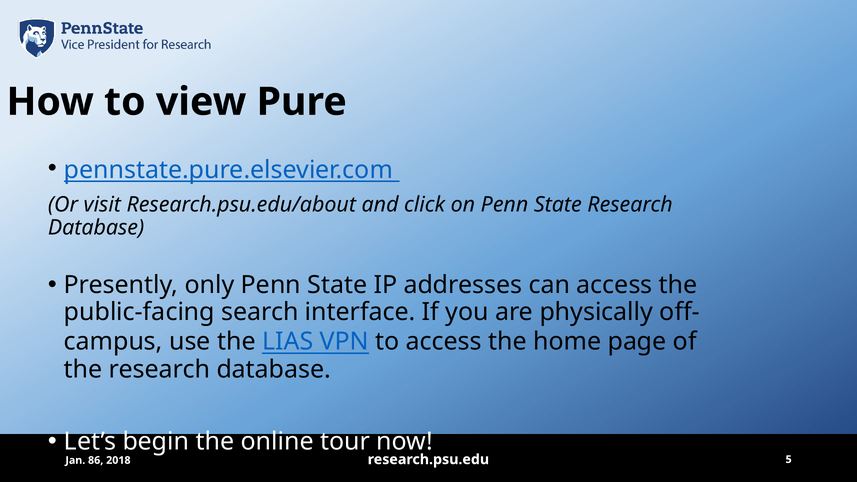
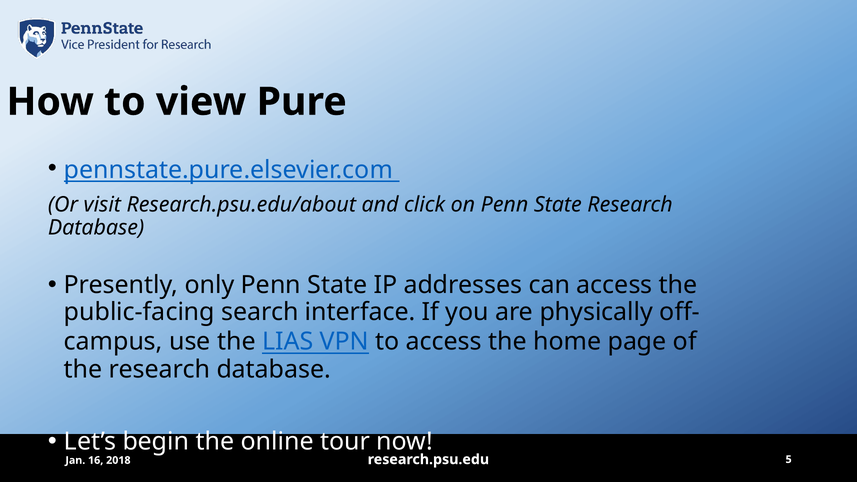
86: 86 -> 16 (96, 460)
